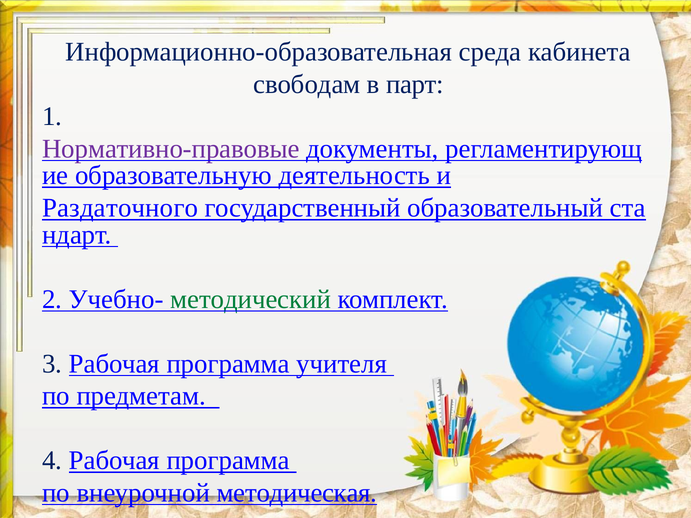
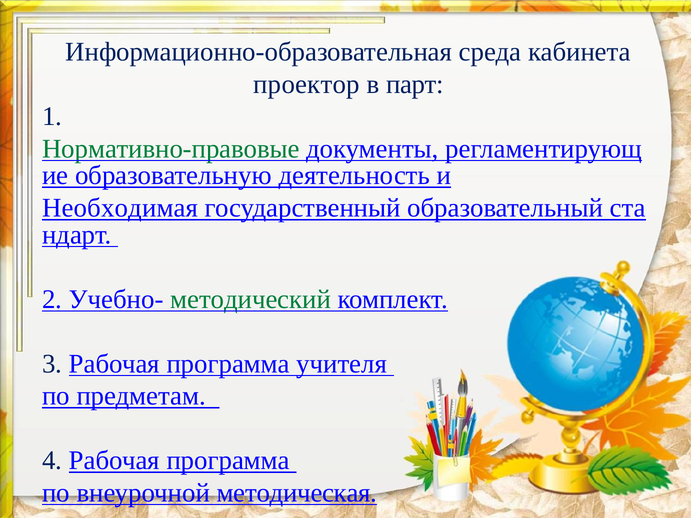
свободам: свободам -> проектор (307, 84)
Нормативно-правовые colour: purple -> green (171, 149)
Раздаточного: Раздаточного -> Необходимая (120, 208)
